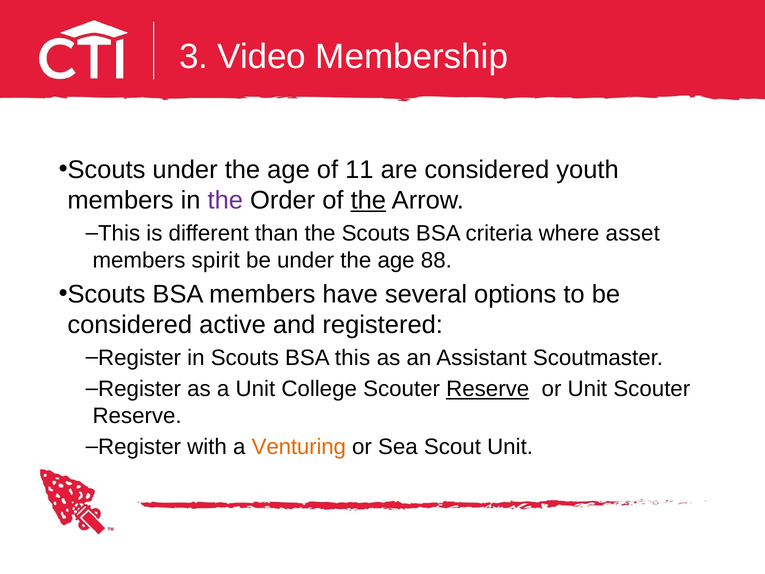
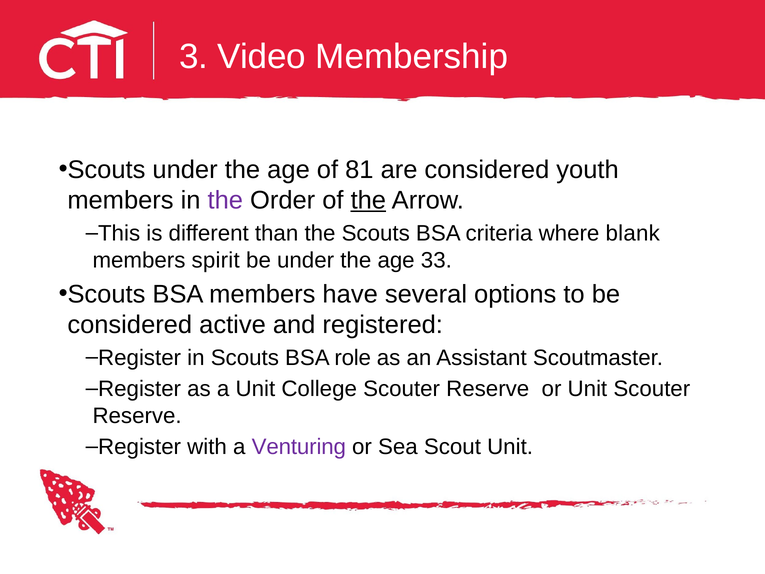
11: 11 -> 81 (359, 170)
asset: asset -> blank (633, 233)
88: 88 -> 33 (436, 260)
BSA this: this -> role (353, 358)
Reserve underline: present -> none (488, 389)
Venturing colour: orange -> purple (299, 447)
